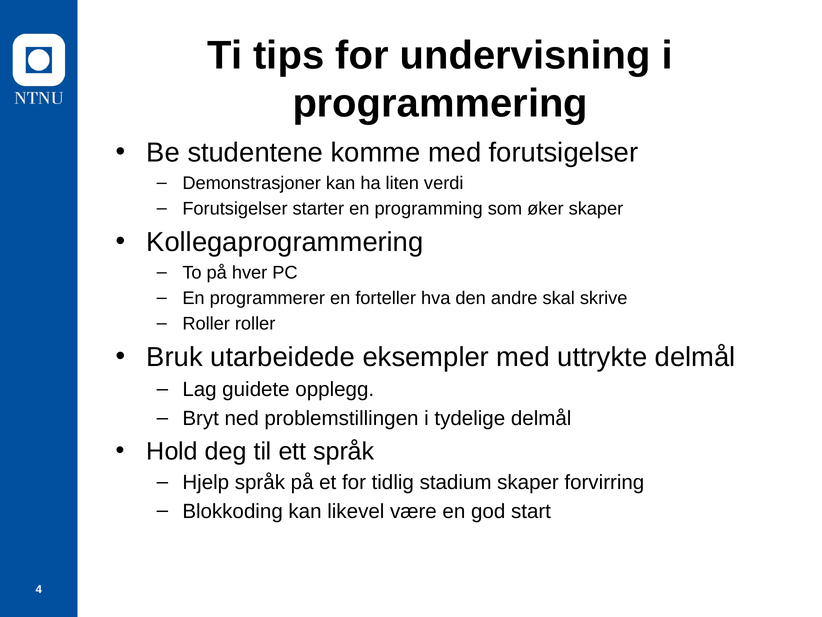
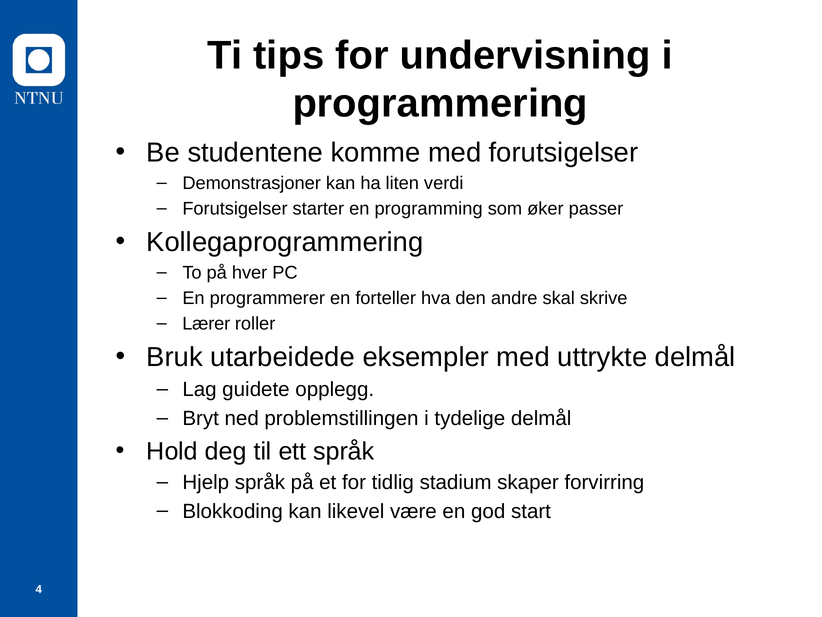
øker skaper: skaper -> passer (596, 209)
Roller: Roller -> Lærer (206, 323)
